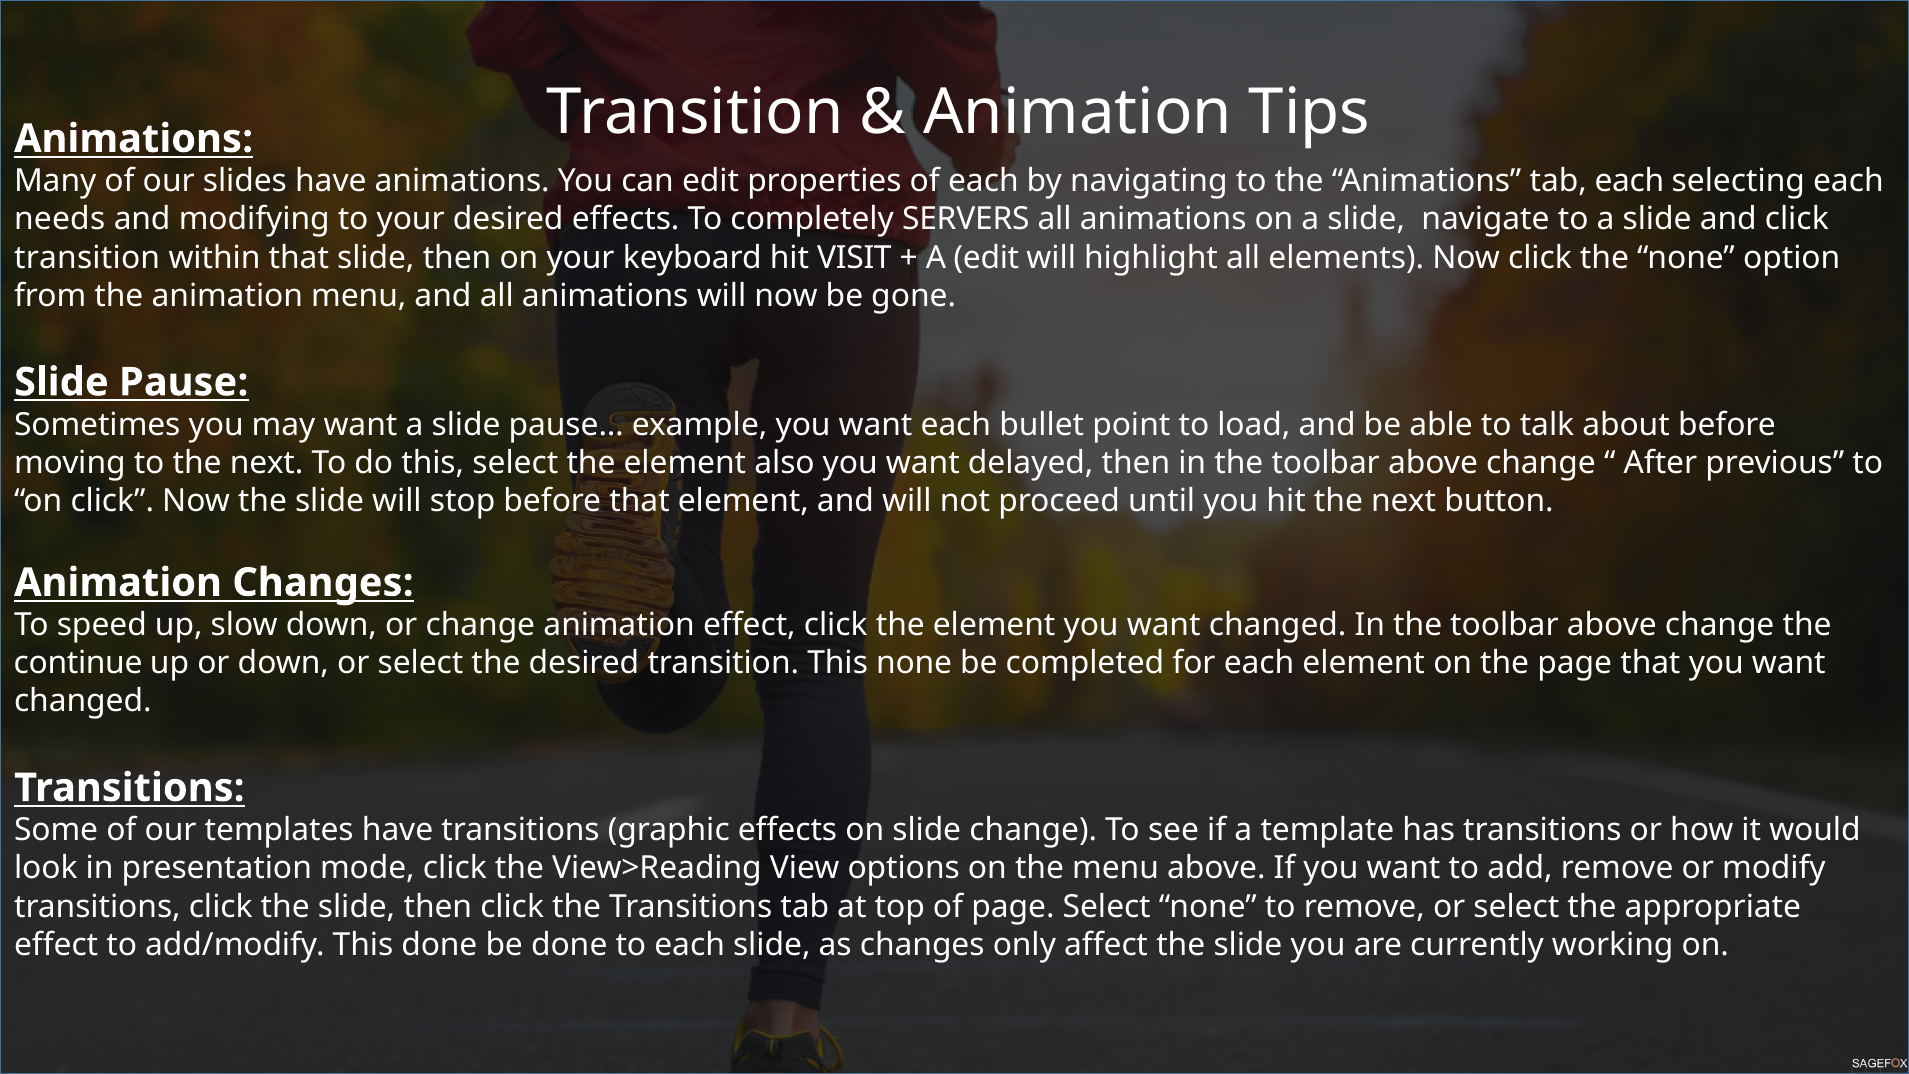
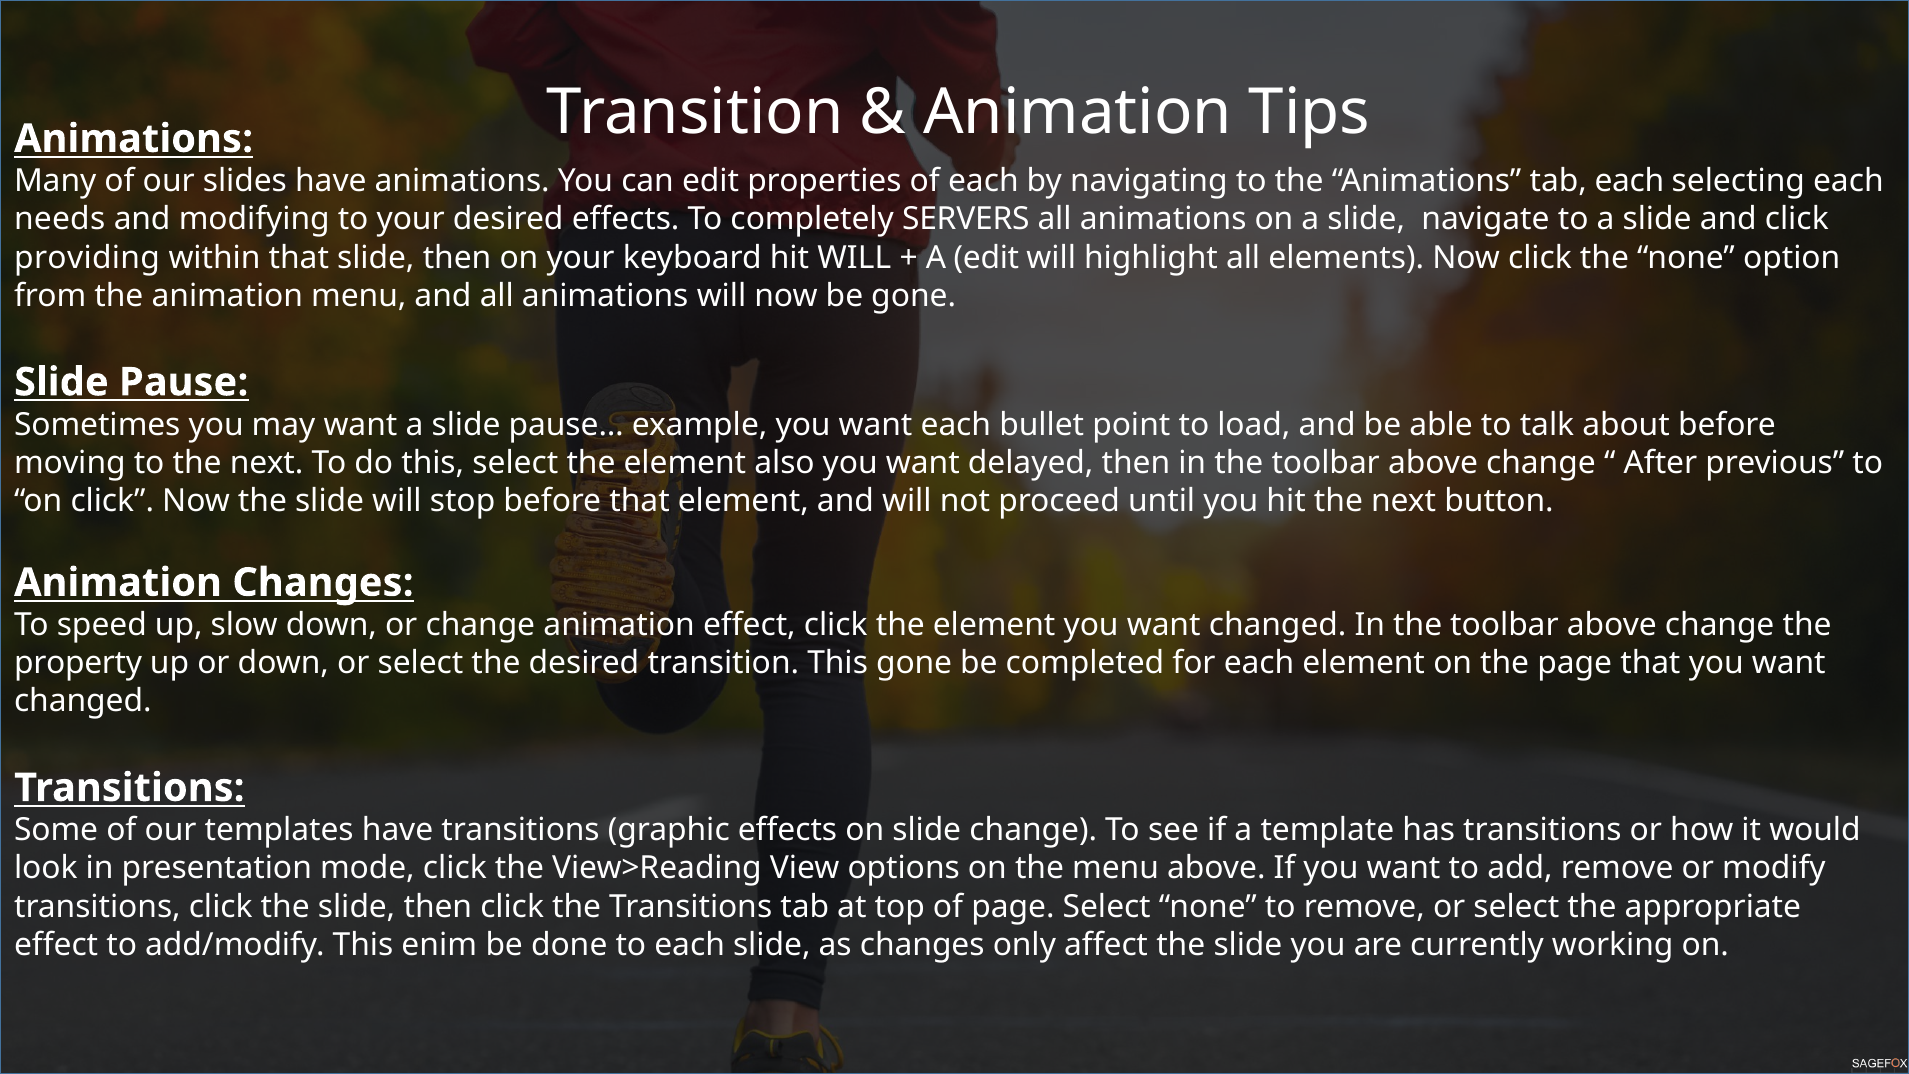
transition: transition -> providing (87, 258)
hit VISIT: VISIT -> WILL (854, 258)
continue: continue -> property (78, 663)
This none: none -> gone (914, 663)
This done: done -> enim (439, 945)
